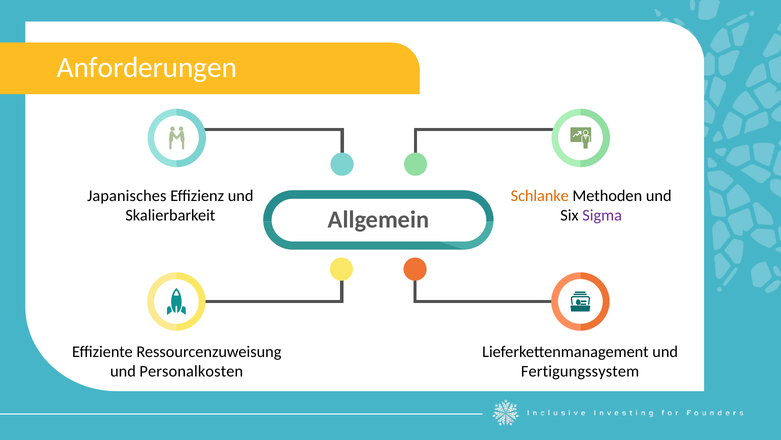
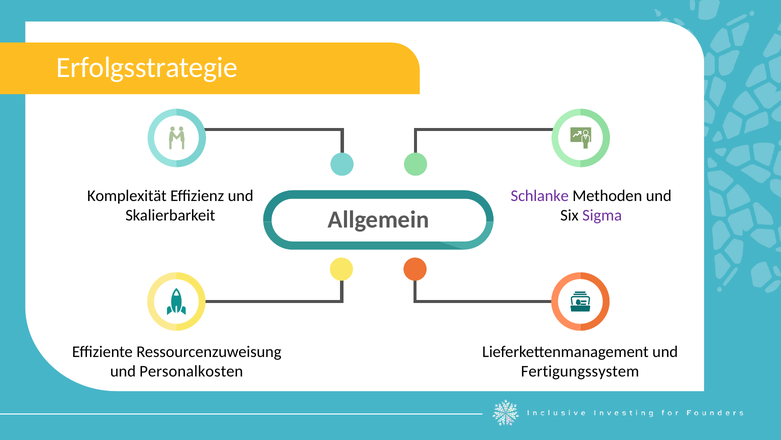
Anforderungen: Anforderungen -> Erfolgsstrategie (147, 67)
Japanisches: Japanisches -> Komplexität (127, 196)
Schlanke colour: orange -> purple (540, 196)
